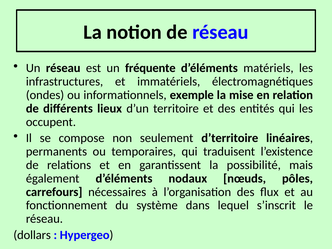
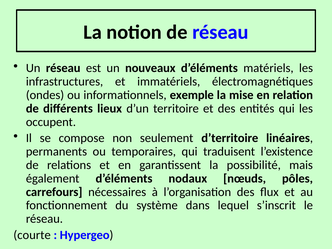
fréquente: fréquente -> nouveaux (150, 68)
dollars: dollars -> courte (32, 235)
